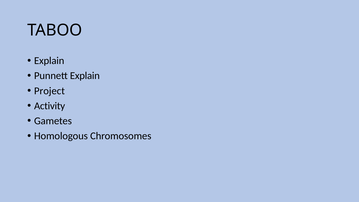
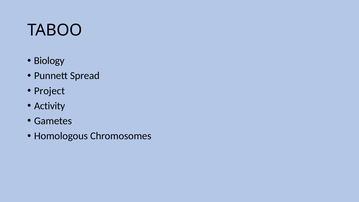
Explain: Explain -> Biology (49, 61)
Punnett Explain: Explain -> Spread (85, 76)
